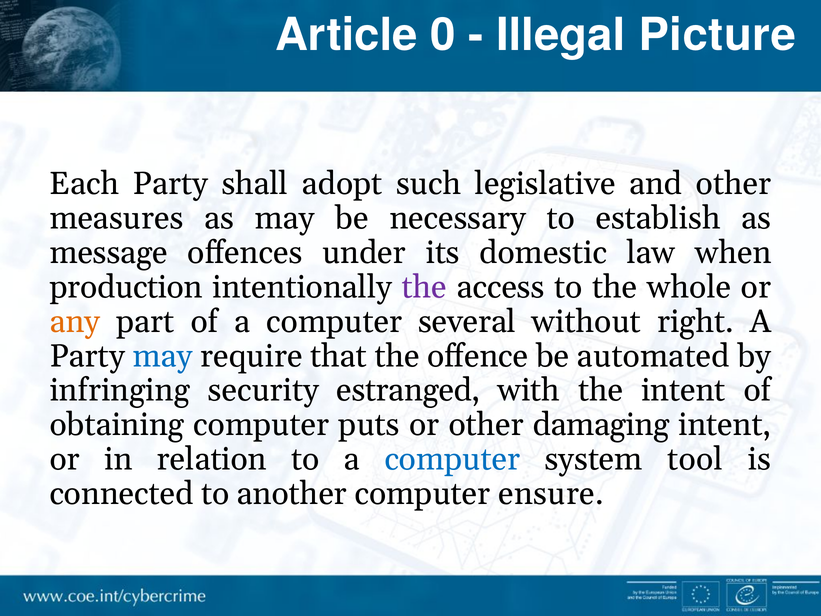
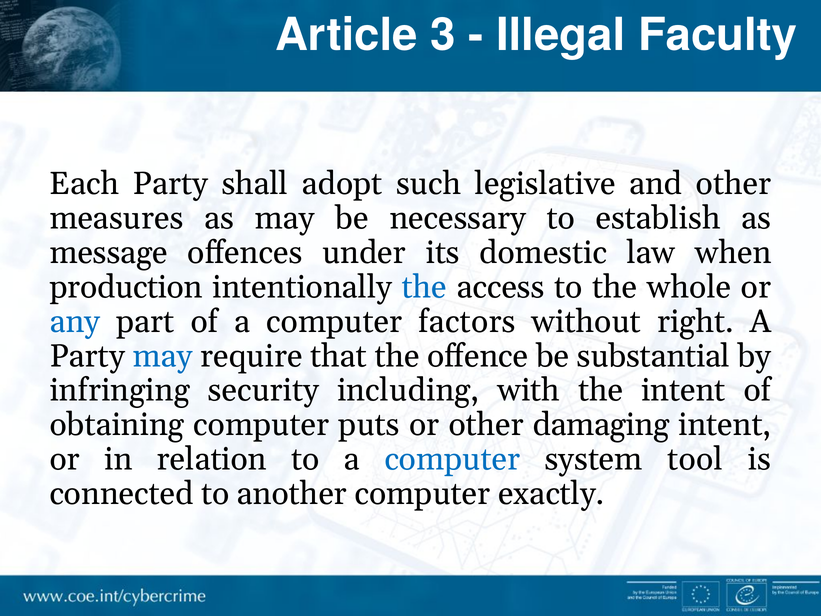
0: 0 -> 3 (443, 35)
Picture: Picture -> Faculty (718, 35)
the colour: purple -> blue (424, 287)
any colour: orange -> blue (75, 321)
several: several -> factors (467, 321)
automated: automated -> substantial (654, 356)
estranged: estranged -> including (408, 390)
ensure: ensure -> exactly (551, 494)
